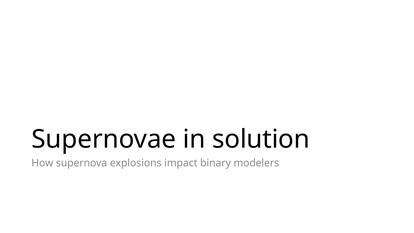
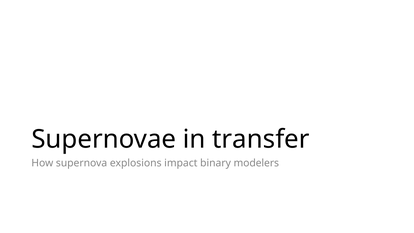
solution: solution -> transfer (261, 139)
